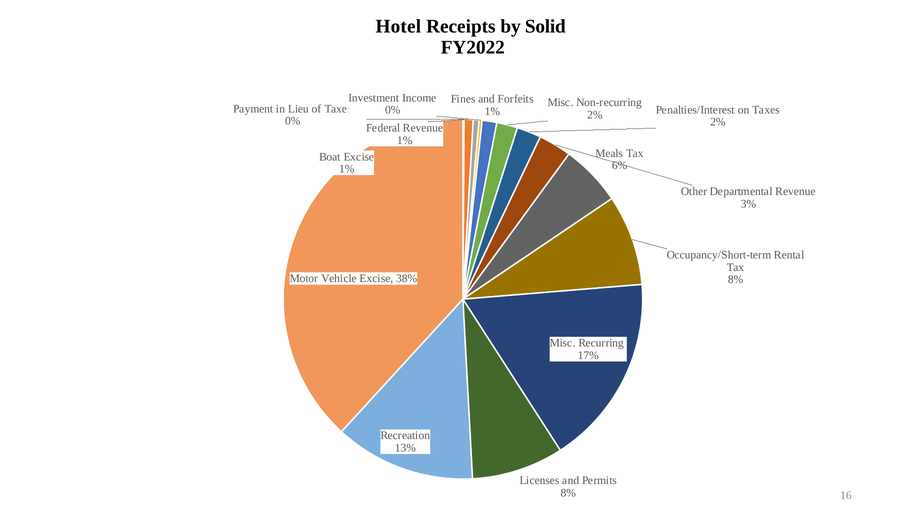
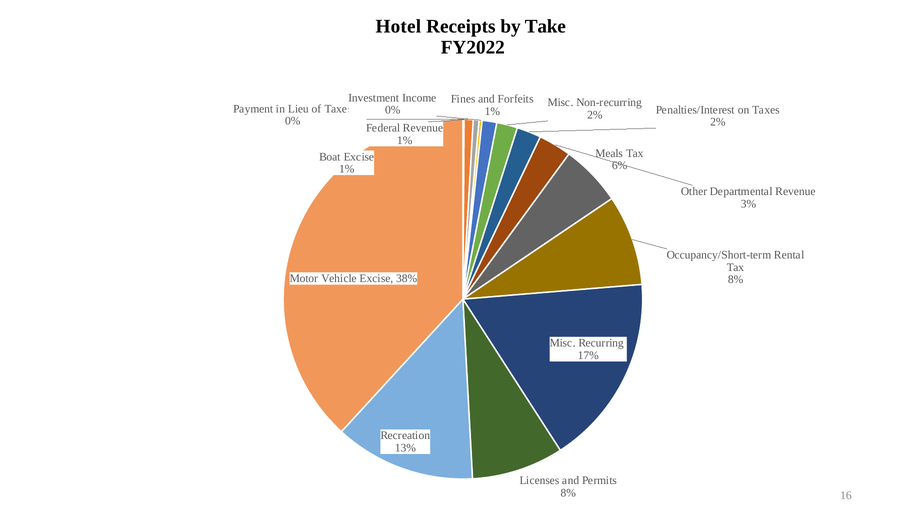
Solid: Solid -> Take (545, 26)
